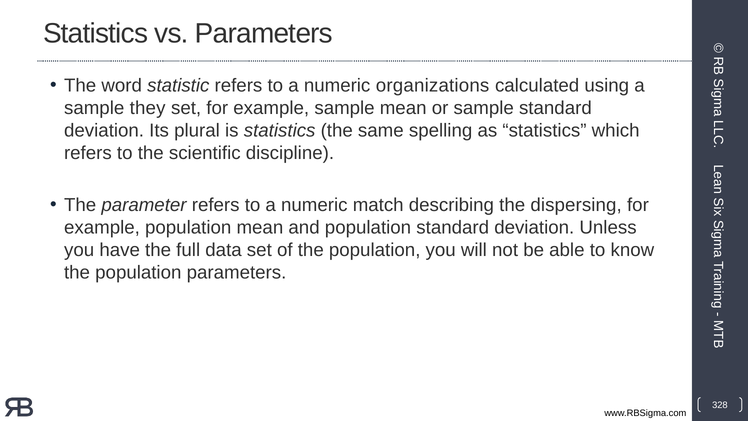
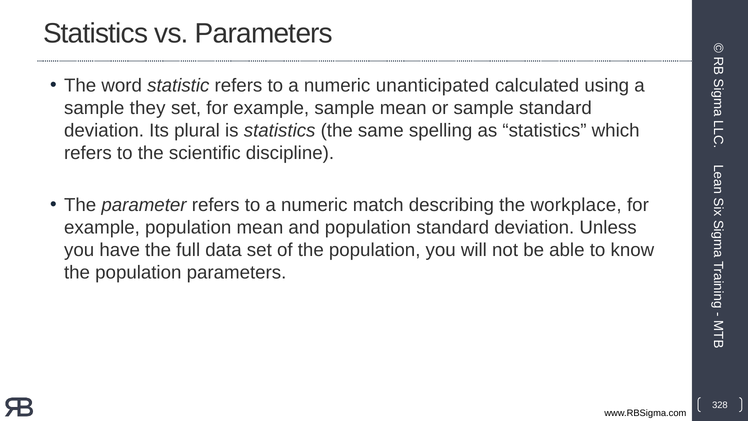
organizations: organizations -> unanticipated (433, 85)
dispersing: dispersing -> workplace (576, 205)
